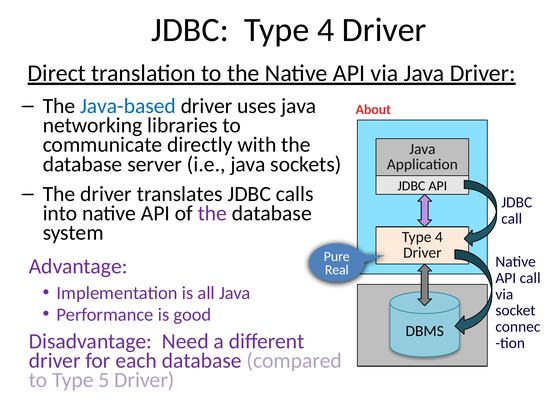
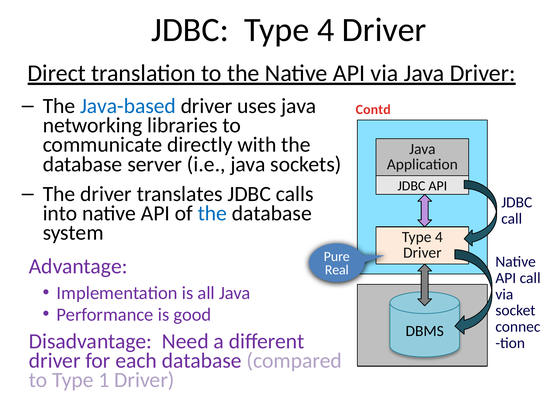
About: About -> Contd (373, 110)
the colour: purple -> blue (212, 213)
5: 5 -> 1 (104, 380)
